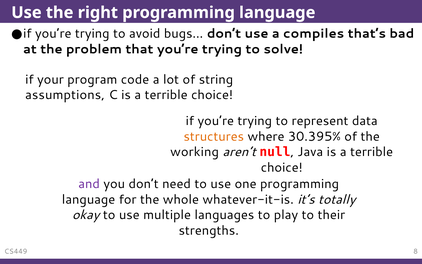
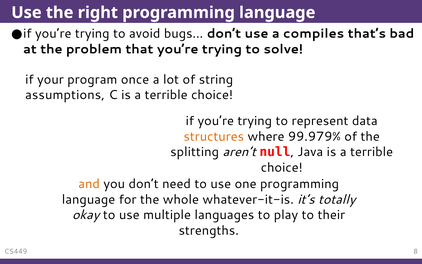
code: code -> once (135, 79)
30.395%: 30.395% -> 99.979% (314, 136)
working: working -> splitting (195, 152)
and colour: purple -> orange (89, 184)
